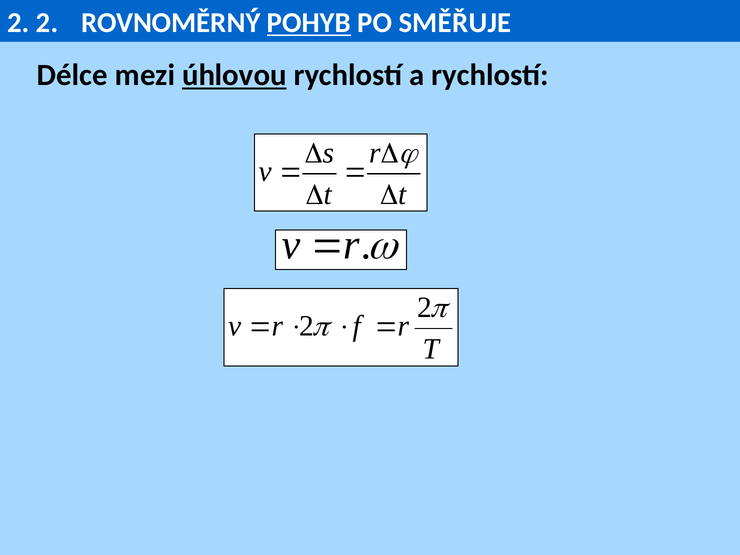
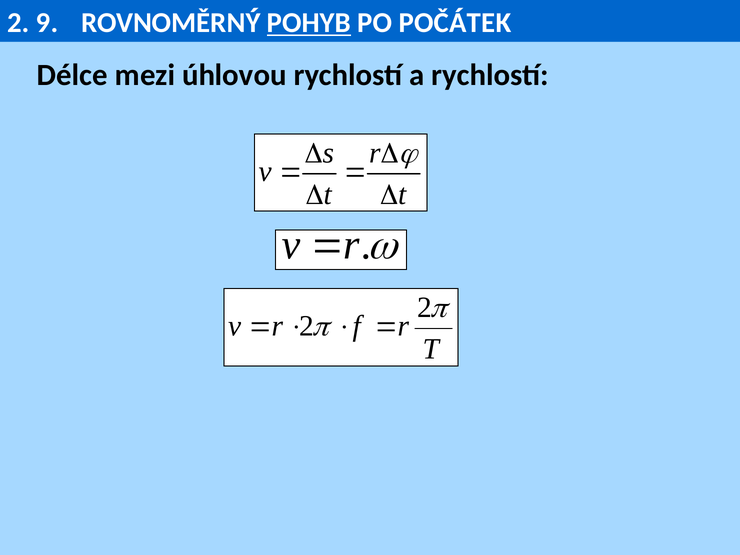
2: 2 -> 9 (47, 23)
SMĚŘUJE: SMĚŘUJE -> POČÁTEK (455, 23)
úhlovou underline: present -> none (234, 75)
